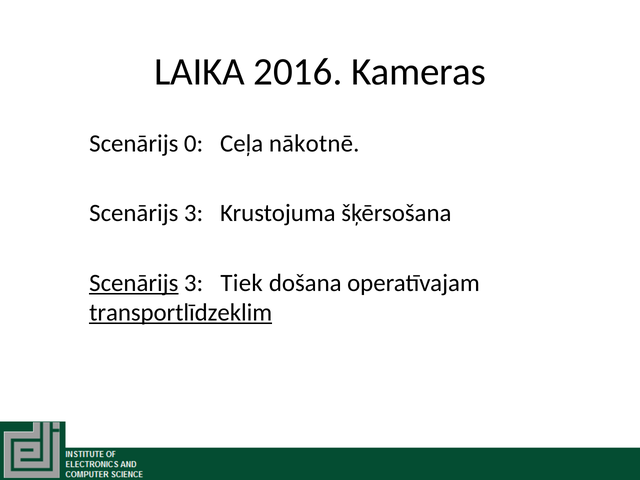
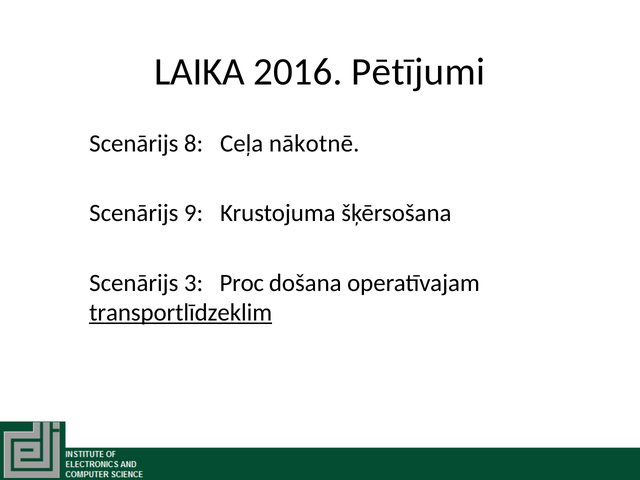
Kameras: Kameras -> Pētījumi (418, 72)
0: 0 -> 8 (194, 143)
3: 3 -> 9 (194, 213)
Scenārijs underline: present -> none (134, 283)
Tiek: Tiek -> Proc (242, 283)
